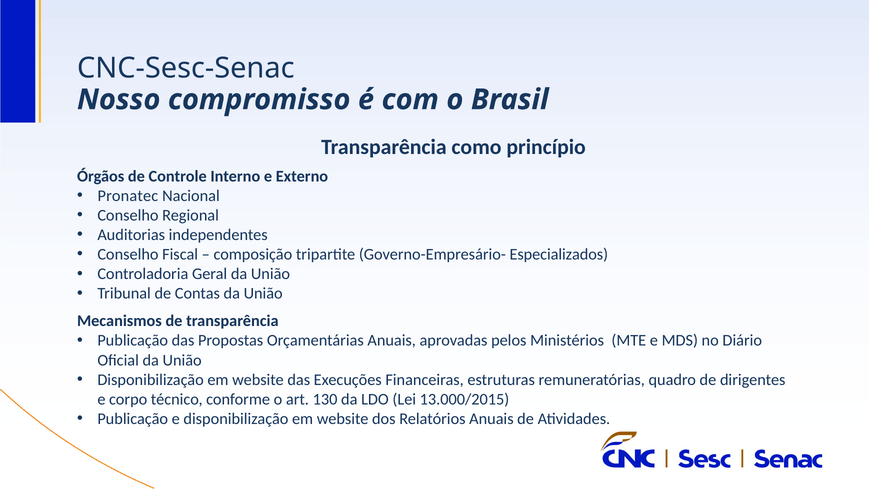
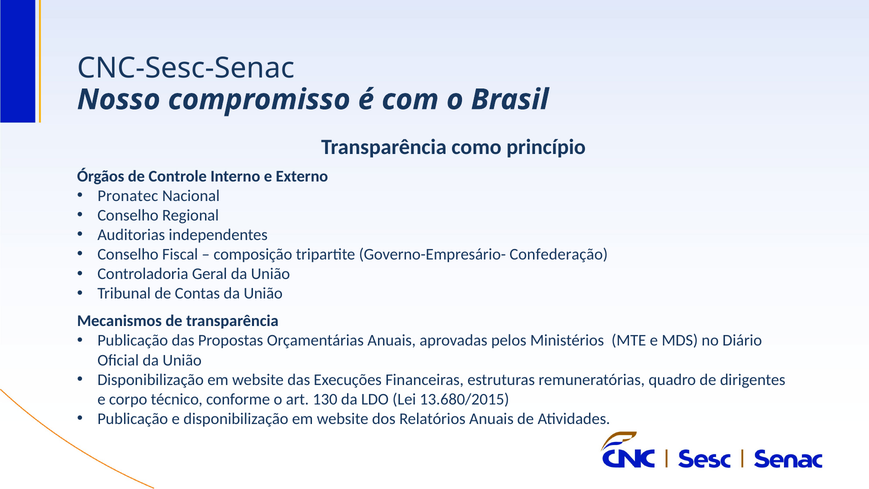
Especializados: Especializados -> Confederação (559, 254)
13.000/2015: 13.000/2015 -> 13.680/2015 (465, 399)
